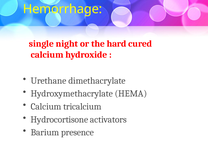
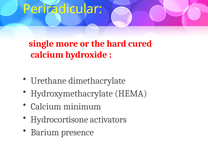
Hemorrhage: Hemorrhage -> Periradicular (63, 9)
night: night -> more (67, 44)
tricalcium: tricalcium -> minimum (82, 107)
